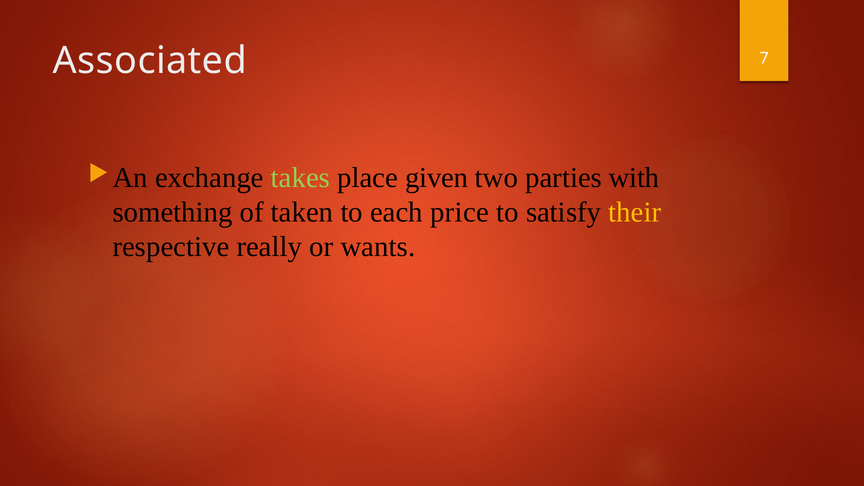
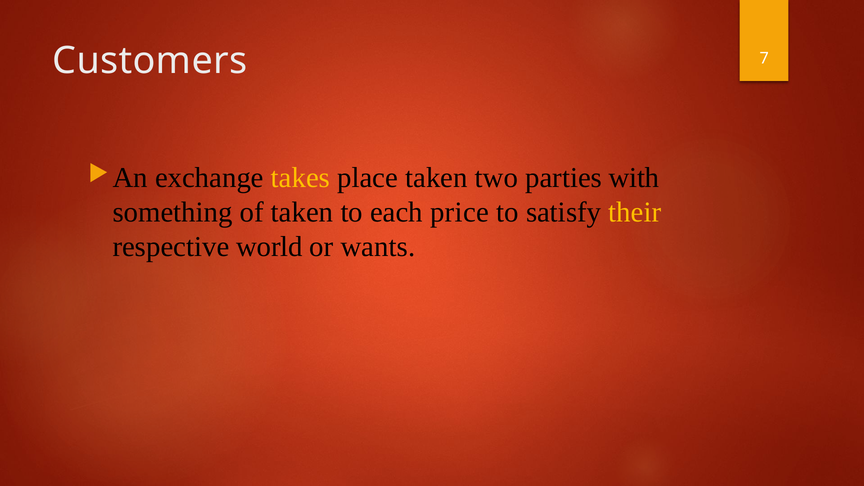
Associated: Associated -> Customers (150, 61)
takes colour: light green -> yellow (300, 178)
place given: given -> taken (436, 178)
really: really -> world (269, 247)
